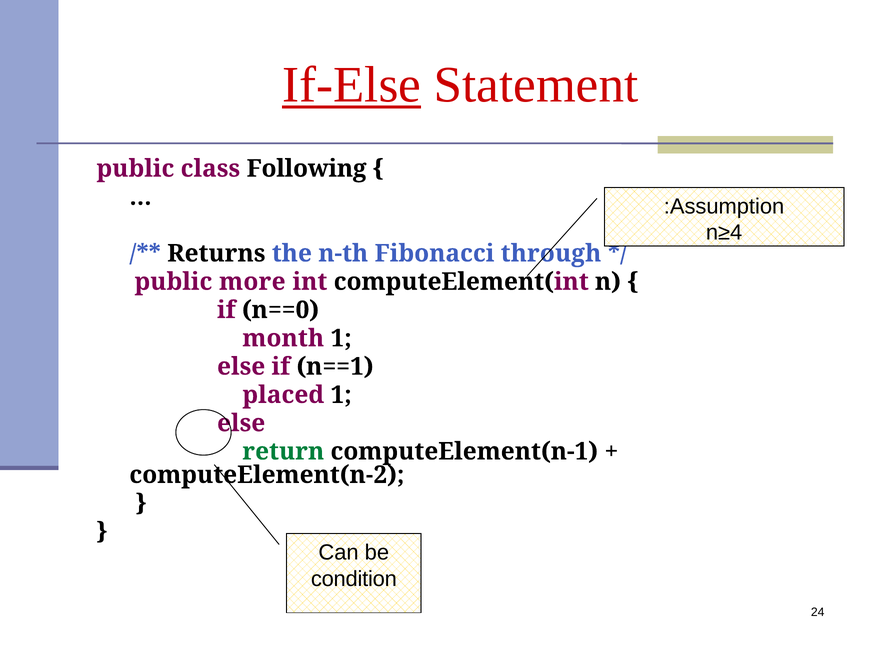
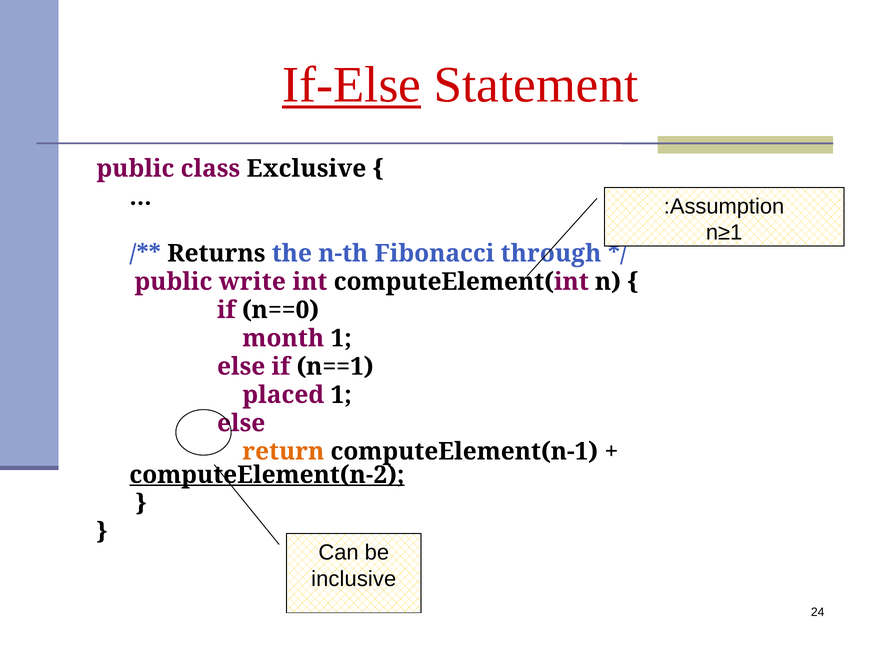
Following: Following -> Exclusive (306, 169)
n≥4: n≥4 -> n≥1 (724, 233)
more: more -> write (252, 282)
return colour: green -> orange (283, 451)
computeElement(n-2 underline: none -> present (267, 475)
condition: condition -> inclusive (354, 579)
